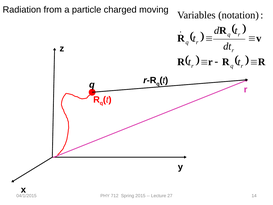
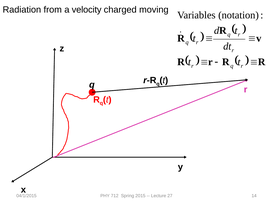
particle: particle -> velocity (87, 10)
